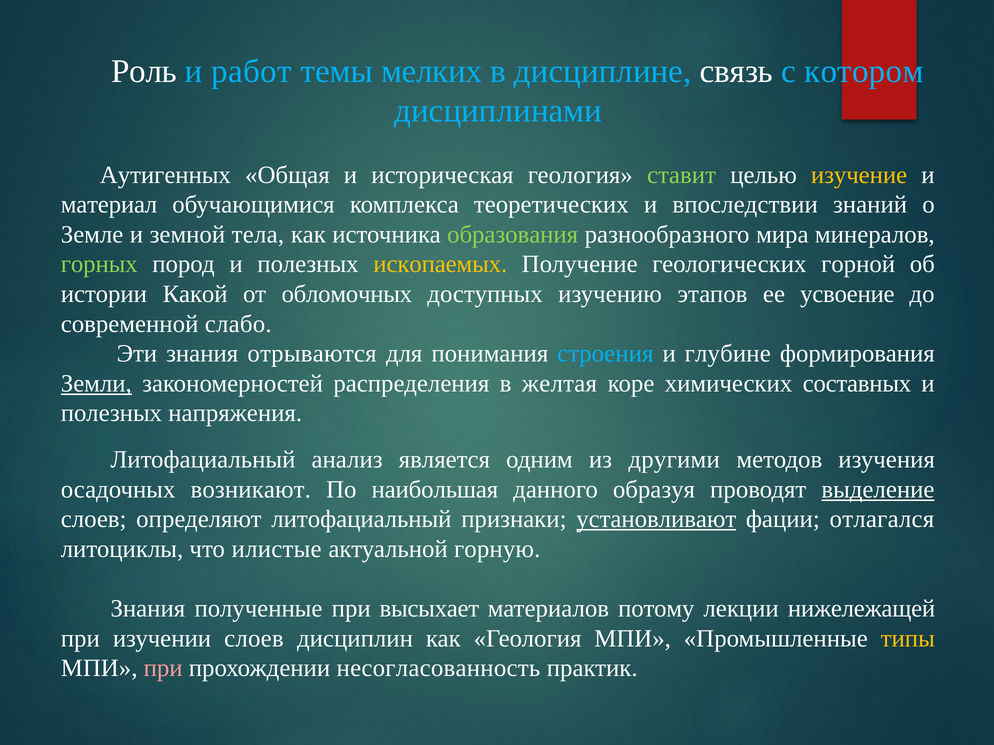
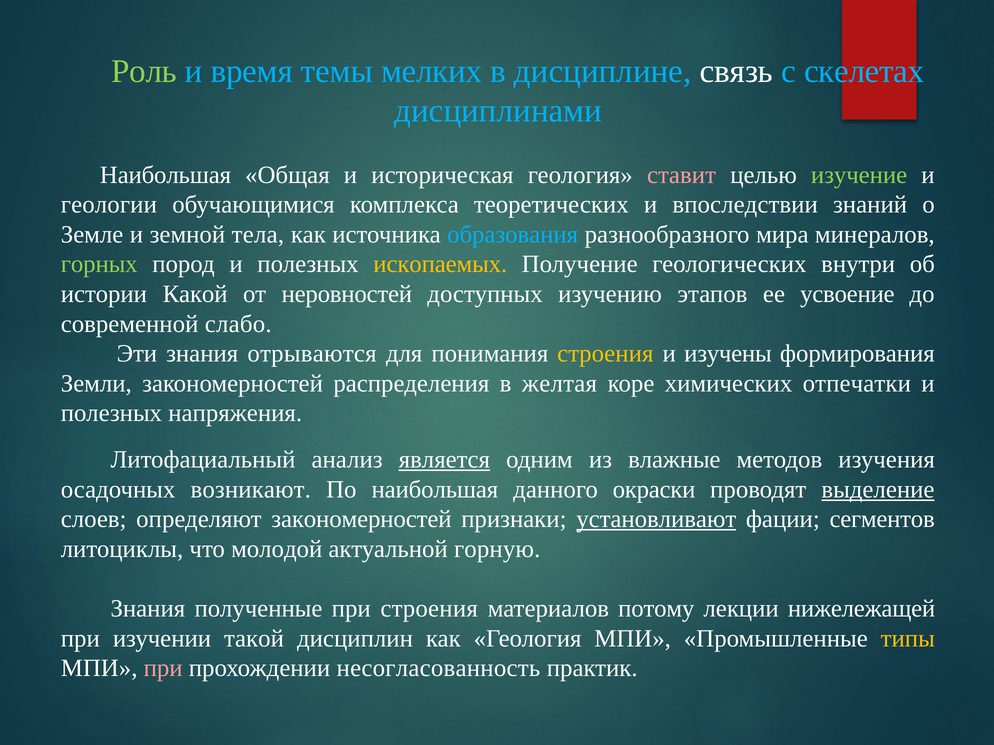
Роль colour: white -> light green (144, 71)
работ: работ -> время (252, 71)
котором: котором -> скелетах (864, 71)
Аутигенных: Аутигенных -> Наибольшая (165, 175)
ставит colour: light green -> pink (682, 175)
изучение colour: yellow -> light green (859, 175)
материал: материал -> геологии (109, 205)
образования colour: light green -> light blue (513, 235)
горной: горной -> внутри (858, 264)
обломочных: обломочных -> неровностей (347, 294)
строения colour: light blue -> yellow (605, 354)
глубине: глубине -> изучены (728, 354)
Земли underline: present -> none (96, 384)
составных: составных -> отпечатки (857, 384)
является underline: none -> present (444, 460)
другими: другими -> влажные (674, 460)
образуя: образуя -> окраски (654, 490)
определяют литофациальный: литофациальный -> закономерностей (361, 520)
отлагался: отлагался -> сегментов (882, 520)
илистые: илистые -> молодой (277, 549)
при высыхает: высыхает -> строения (429, 609)
изучении слоев: слоев -> такой (254, 639)
